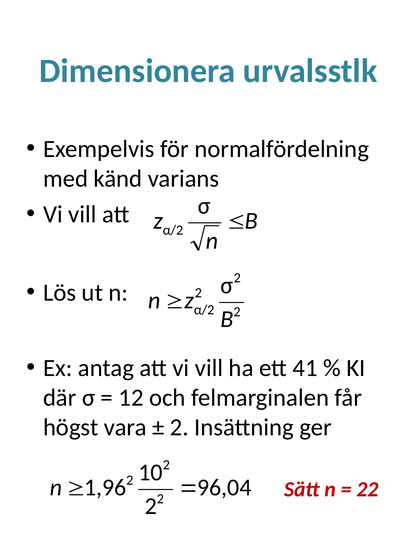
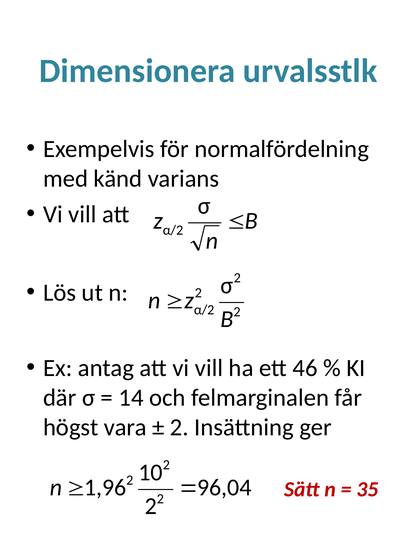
41: 41 -> 46 (305, 368)
12: 12 -> 14 (131, 398)
22: 22 -> 35 (367, 489)
